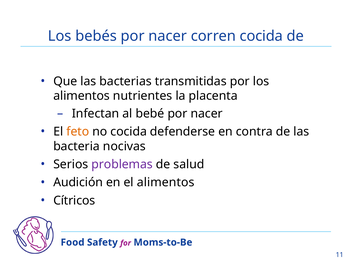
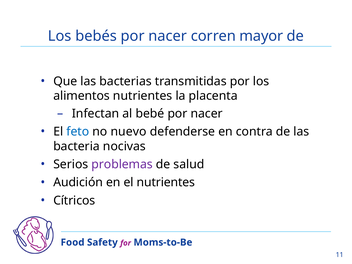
corren cocida: cocida -> mayor (261, 36)
feto colour: orange -> blue (78, 132)
no cocida: cocida -> nuevo (129, 132)
el alimentos: alimentos -> nutrientes (166, 182)
